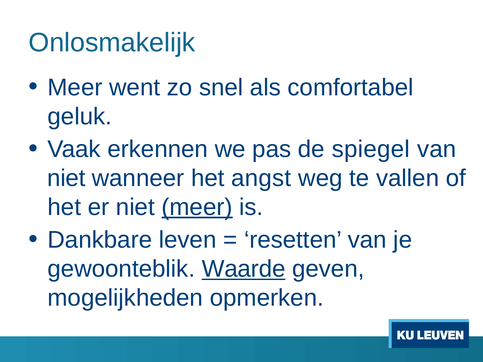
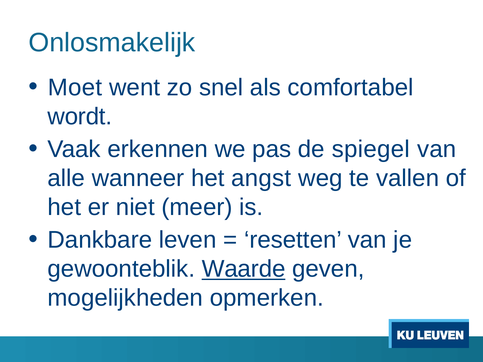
Meer: Meer -> Moet (75, 87)
geluk: geluk -> wordt (80, 116)
niet: niet -> alle (66, 178)
meer underline: present -> none (197, 207)
